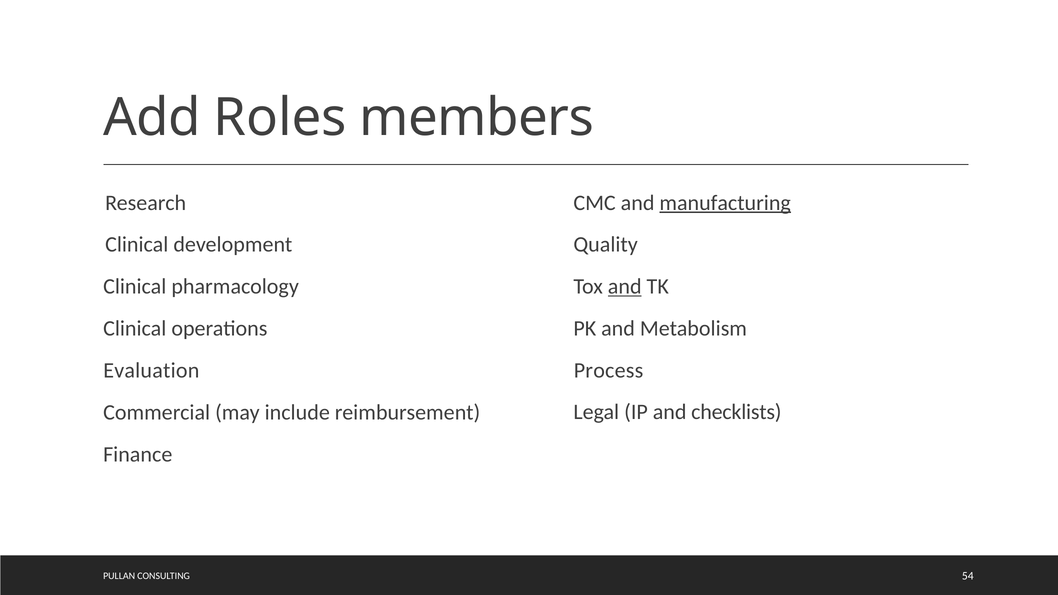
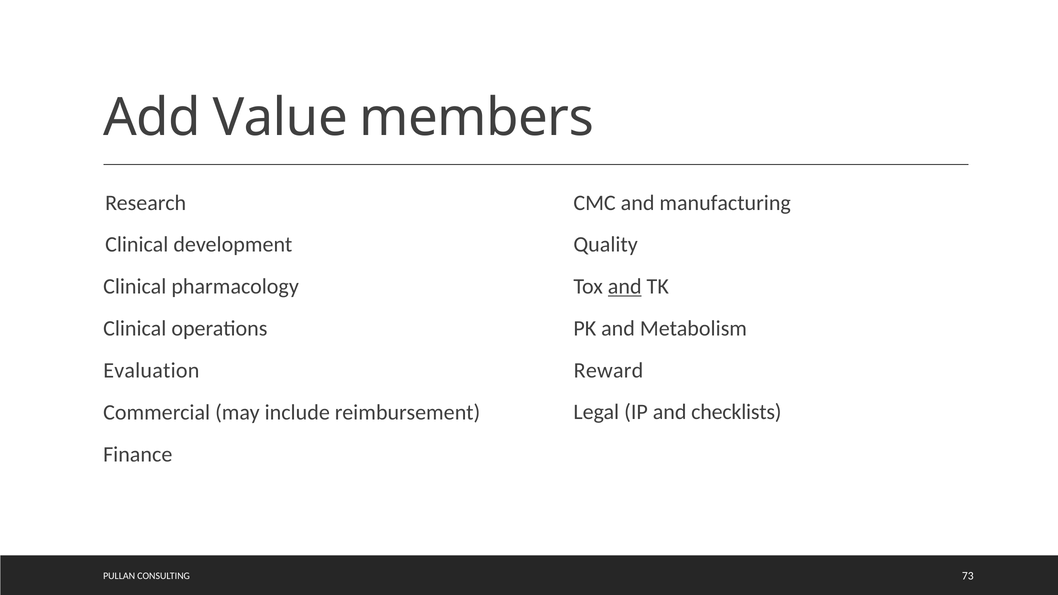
Roles: Roles -> Value (280, 118)
manufacturing underline: present -> none (725, 203)
Process: Process -> Reward (609, 370)
54: 54 -> 73 (968, 576)
